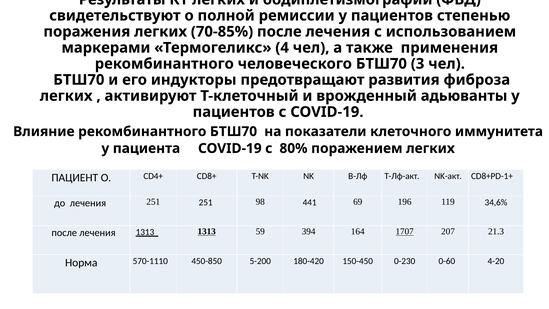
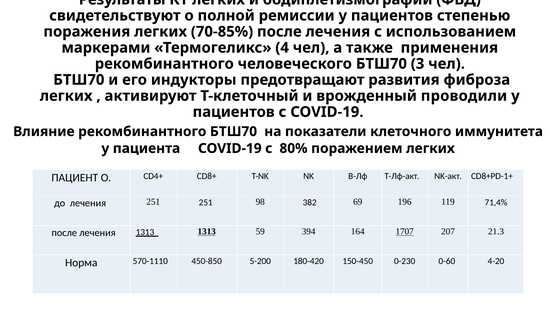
адьюванты: адьюванты -> проводили (464, 96)
441: 441 -> 382 (310, 202)
34,6%: 34,6% -> 71,4% (496, 202)
